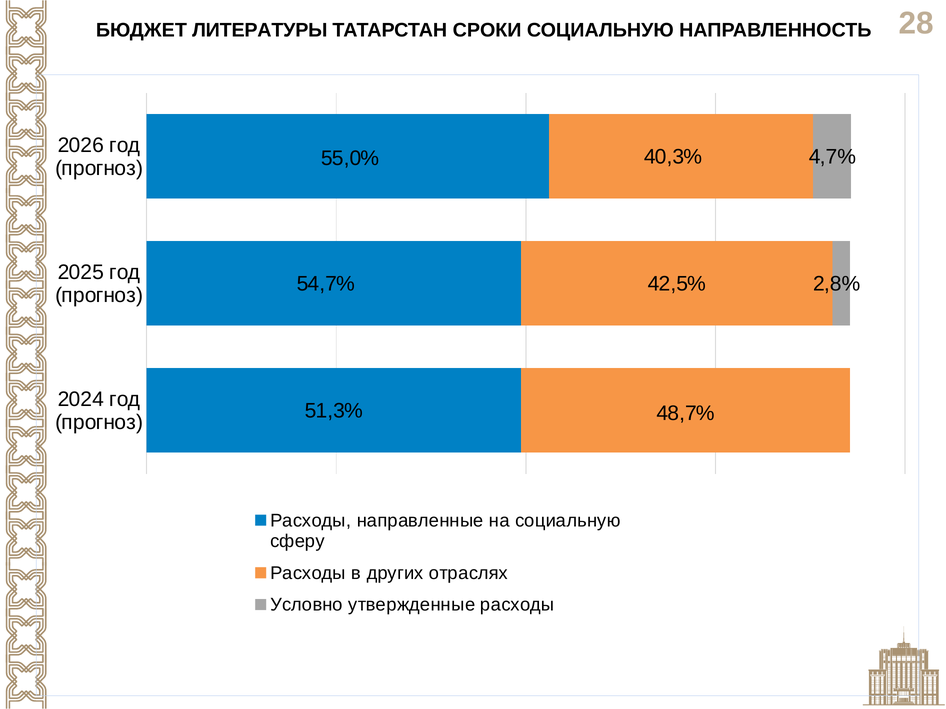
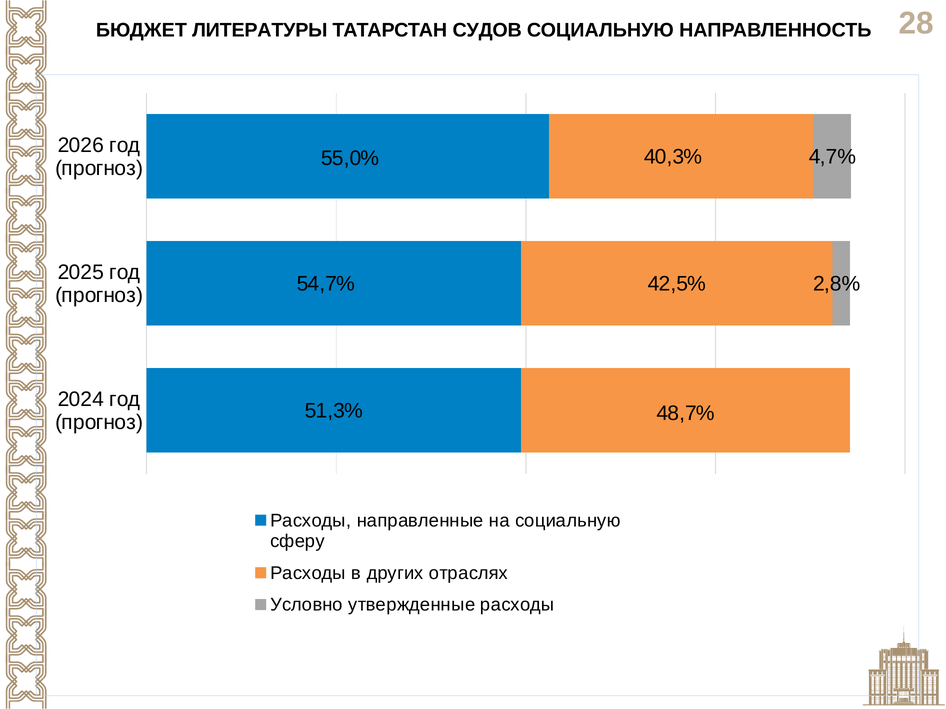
СРОКИ: СРОКИ -> СУДОВ (487, 30)
